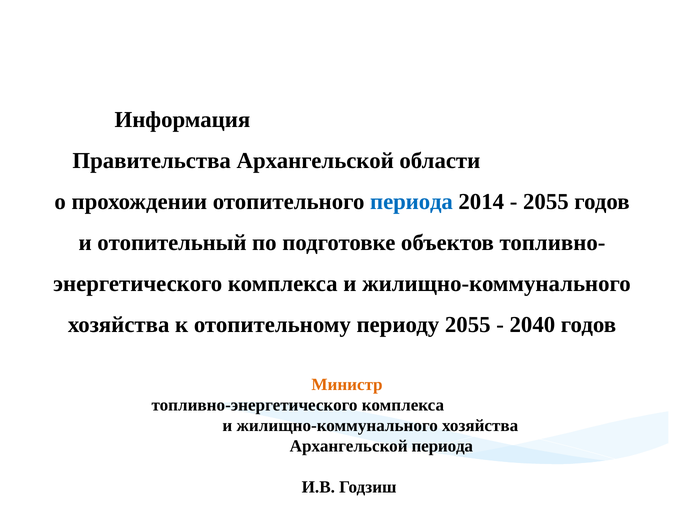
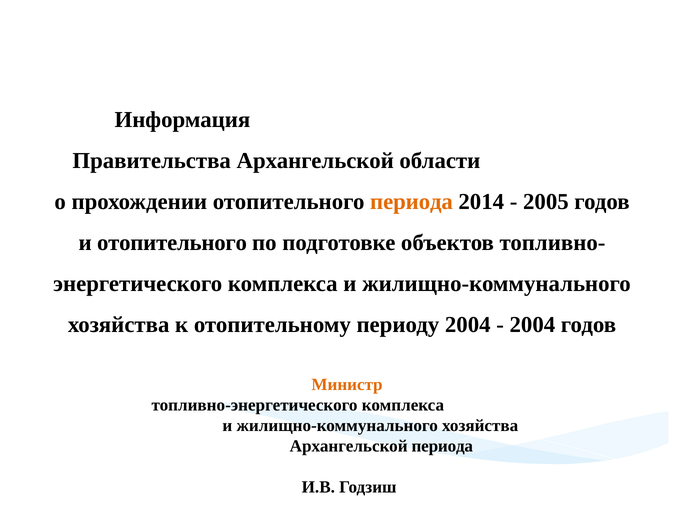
периода colour: blue -> orange (411, 202)
2055: 2055 -> 2005 (546, 202)
и отопительный: отопительный -> отопительного (172, 243)
периоду 2055: 2055 -> 2004 (468, 325)
2040: 2040 -> 2004 (532, 325)
